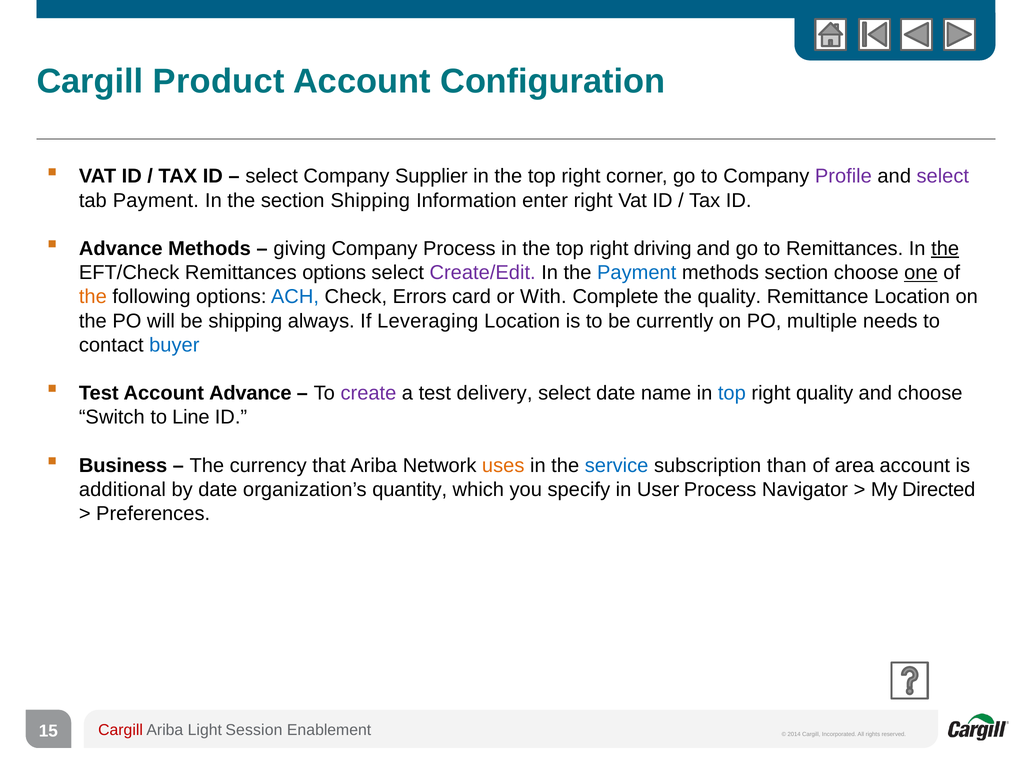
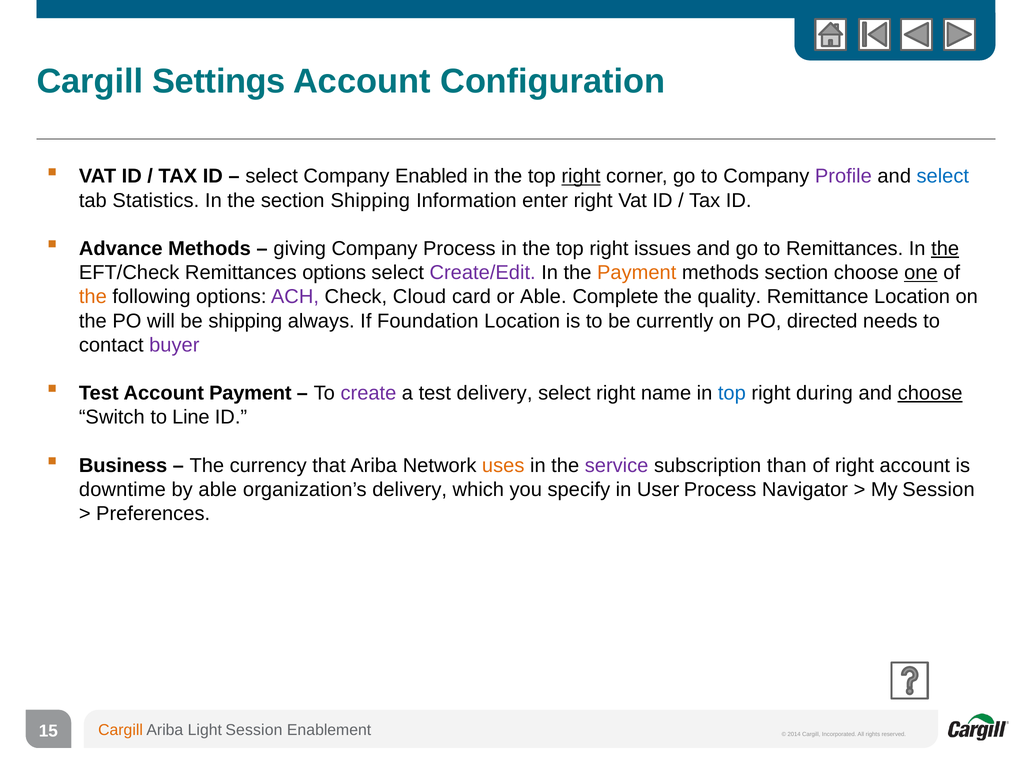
Product: Product -> Settings (219, 82)
Supplier: Supplier -> Enabled (431, 176)
right underline: none -> present (581, 176)
select colour: purple -> blue (943, 176)
tab Payment: Payment -> Statistics (156, 200)
driving: driving -> issues (663, 249)
Payment colour: blue -> orange (637, 273)
ACH colour: blue -> purple (295, 297)
Errors: Errors -> Cloud (419, 297)
or With: With -> Able (543, 297)
Leveraging: Leveraging -> Foundation (428, 321)
multiple: multiple -> directed (822, 321)
buyer colour: blue -> purple (174, 345)
Account Advance: Advance -> Payment (250, 393)
select date: date -> right (616, 393)
right quality: quality -> during (824, 393)
choose underline: none -> present (930, 393)
service colour: blue -> purple (617, 465)
of area: area -> right (854, 465)
additional: additional -> downtime (122, 490)
by date: date -> able (218, 490)
organization’s quantity: quantity -> delivery (410, 490)
My Directed: Directed -> Session (938, 490)
Cargill colour: red -> orange (121, 730)
